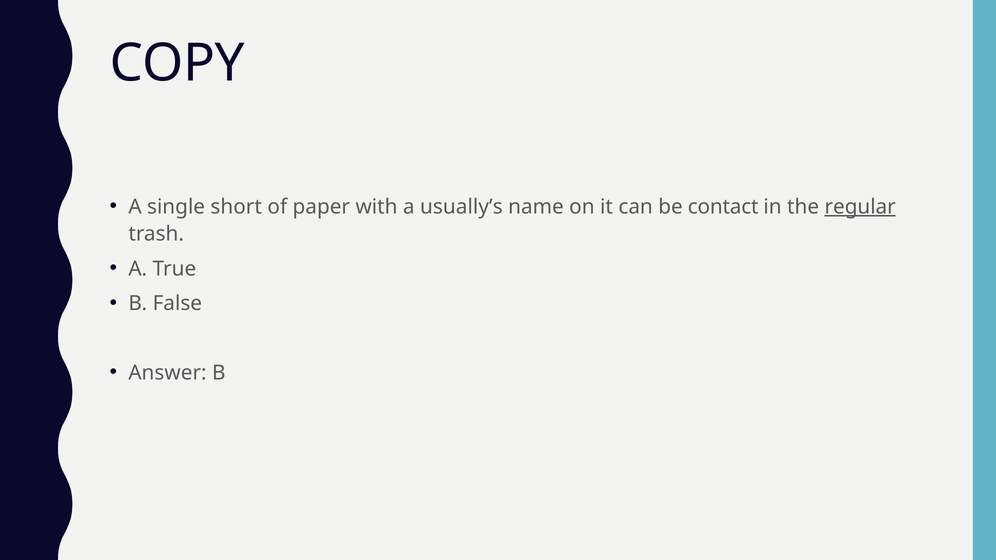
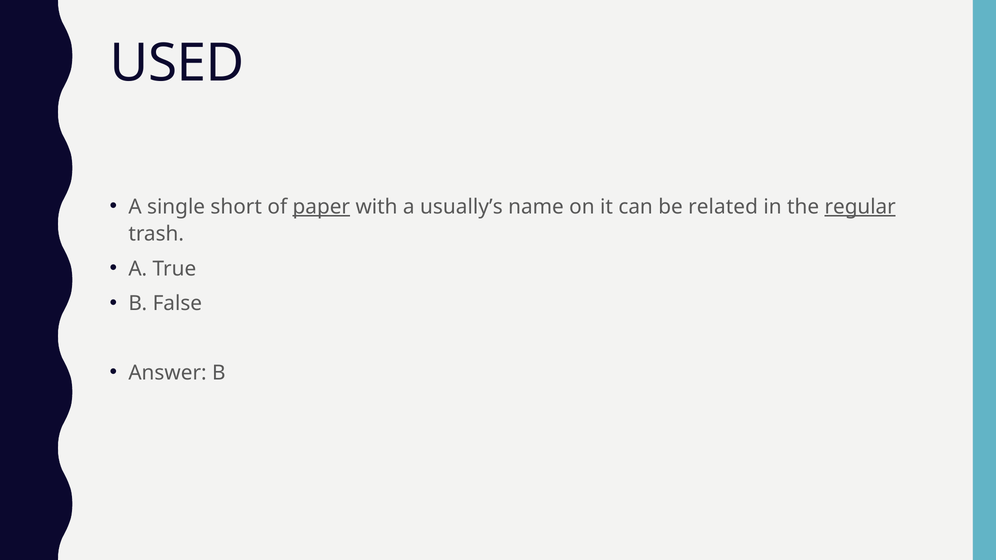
COPY: COPY -> USED (177, 63)
paper underline: none -> present (321, 207)
contact: contact -> related (723, 207)
